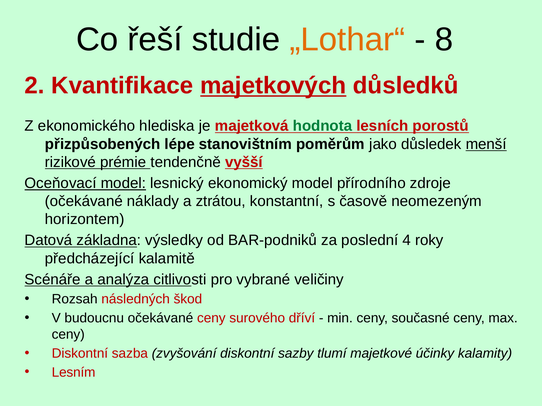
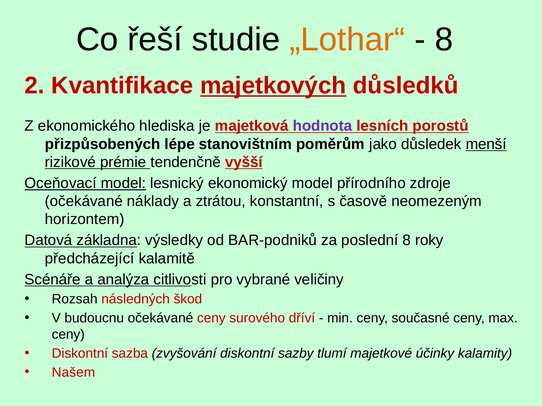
hodnota colour: green -> purple (322, 126)
poslední 4: 4 -> 8 (407, 241)
Lesním: Lesním -> Našem (73, 373)
